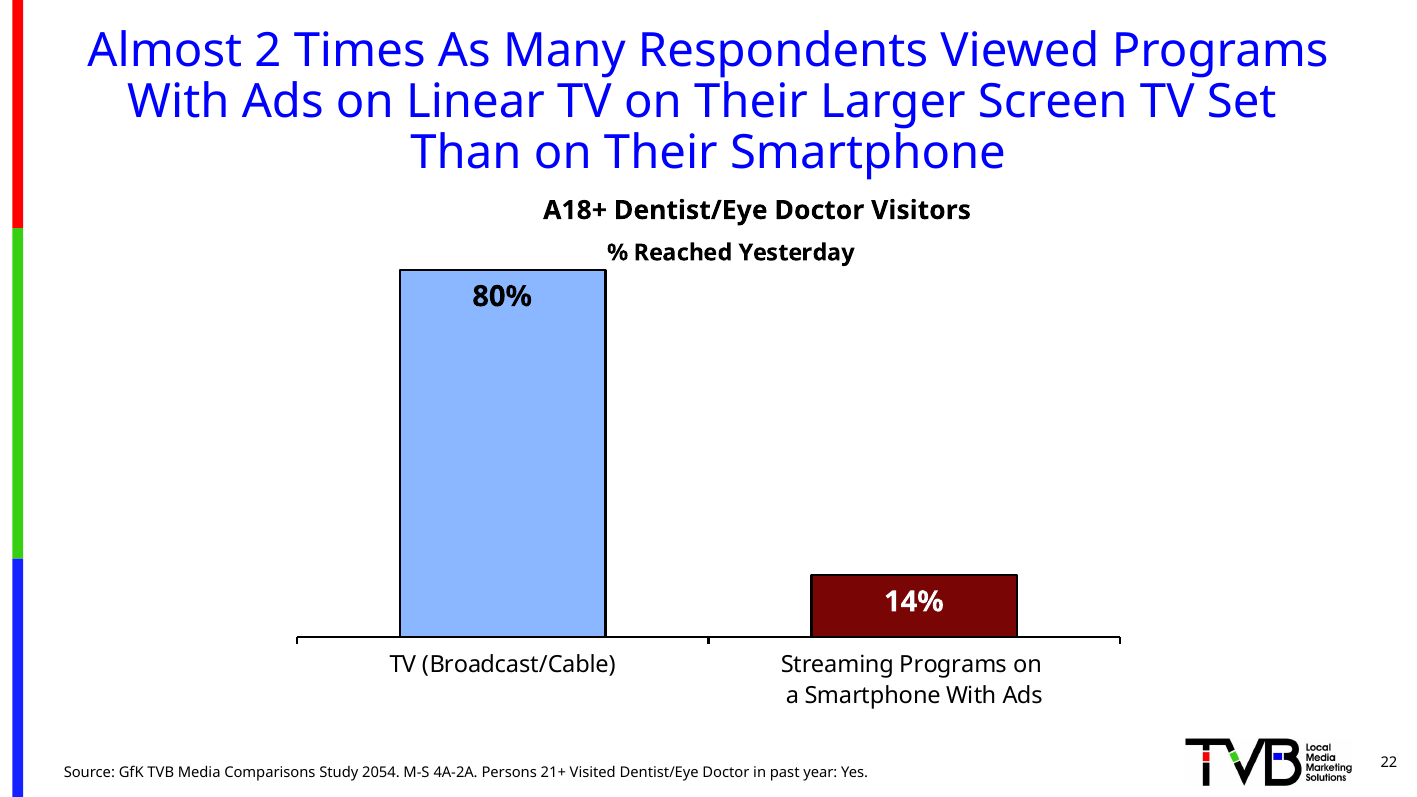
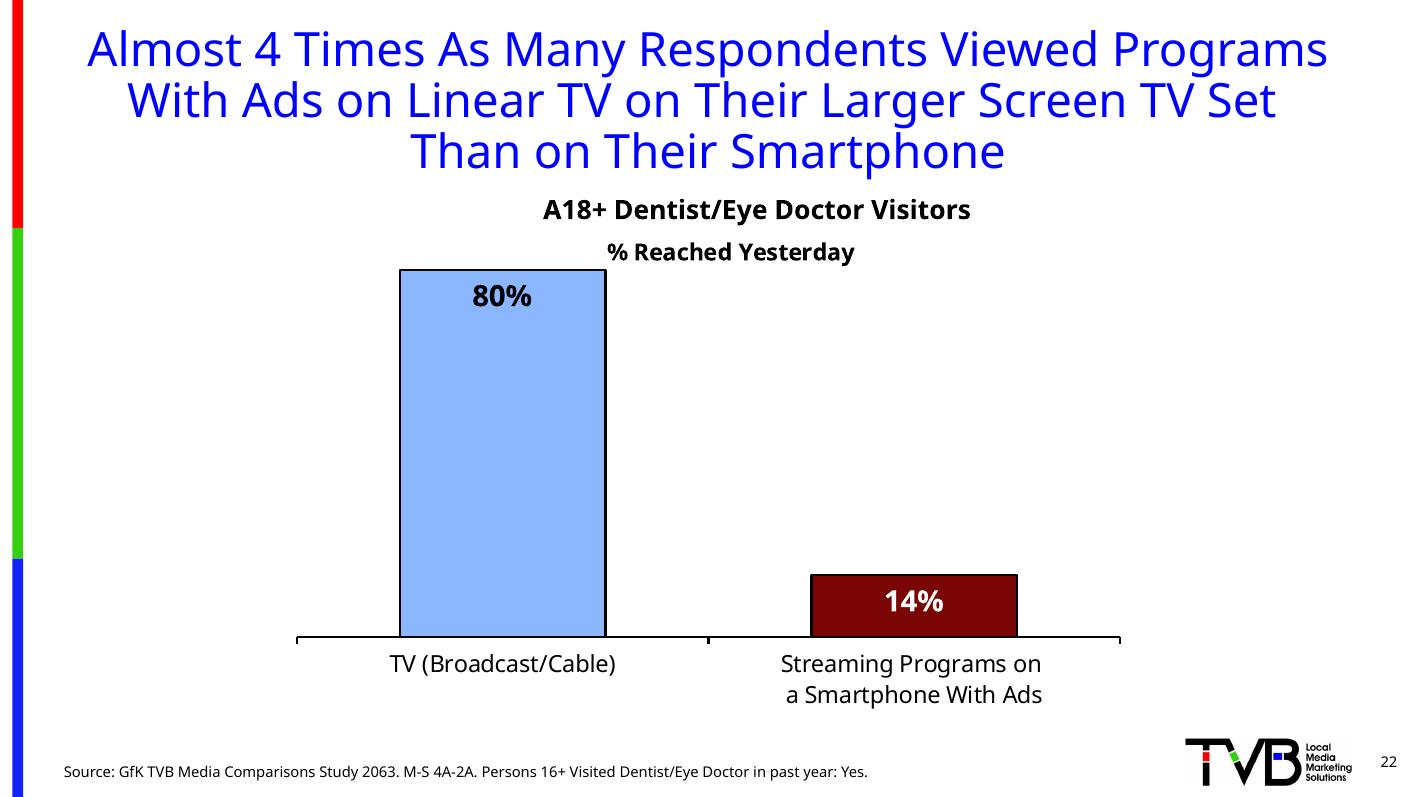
2: 2 -> 4 (268, 50)
2054: 2054 -> 2063 (381, 772)
21+: 21+ -> 16+ (553, 772)
